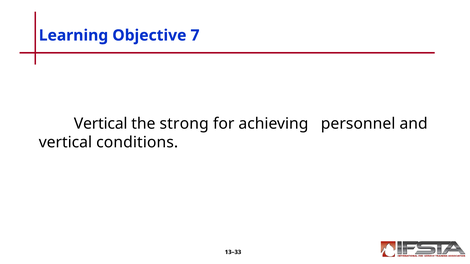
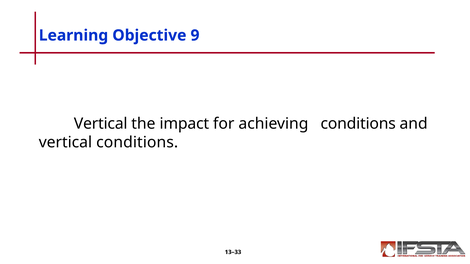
7: 7 -> 9 (195, 35)
strong: strong -> impact (184, 124)
achieving personnel: personnel -> conditions (358, 124)
